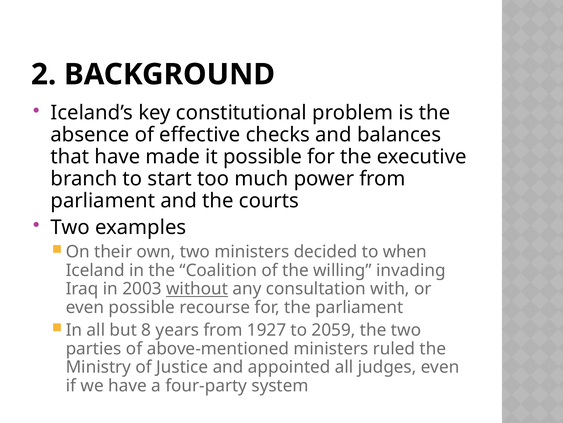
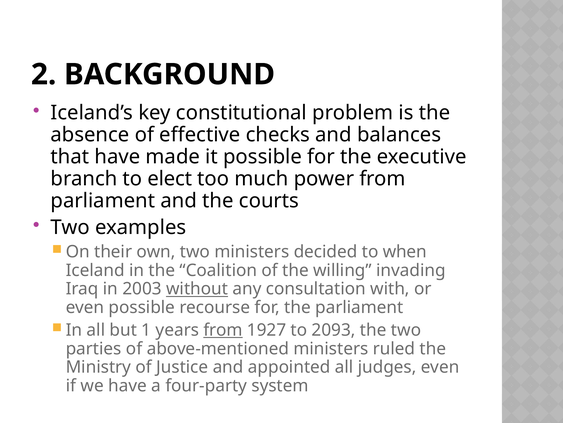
start: start -> elect (170, 179)
8: 8 -> 1 (146, 330)
from underline: none -> present (223, 330)
2059: 2059 -> 2093 (334, 330)
